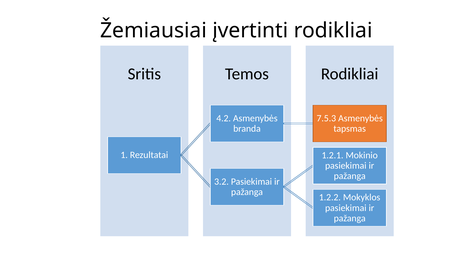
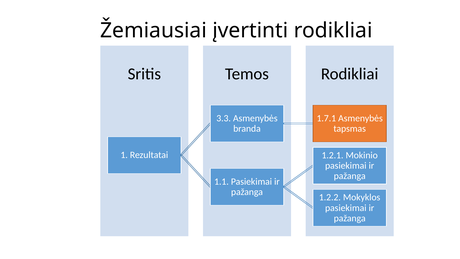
4.2: 4.2 -> 3.3 (224, 118)
7.5.3: 7.5.3 -> 1.7.1 (326, 118)
3.2: 3.2 -> 1.1 (221, 181)
